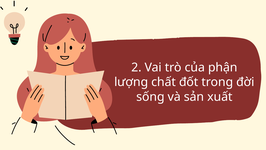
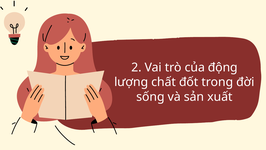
phận: phận -> động (223, 67)
